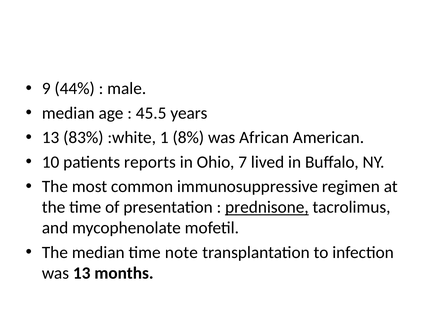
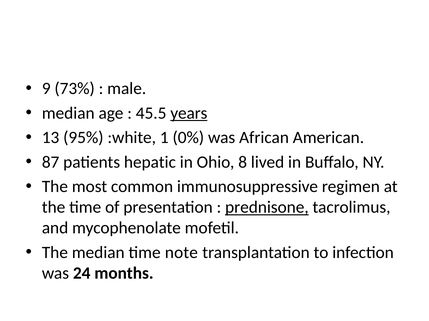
44%: 44% -> 73% (75, 89)
years underline: none -> present (189, 113)
83%: 83% -> 95% (83, 138)
8%: 8% -> 0% (188, 138)
10: 10 -> 87 (51, 162)
reports: reports -> hepatic (150, 162)
7: 7 -> 8 (243, 162)
was 13: 13 -> 24 (82, 274)
